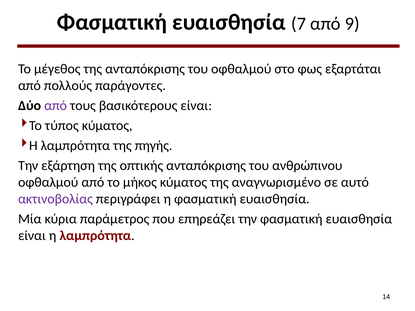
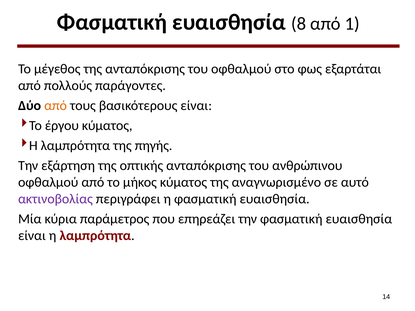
7: 7 -> 8 (299, 24)
9: 9 -> 1 (352, 24)
από colour: purple -> orange (56, 106)
τύπος: τύπος -> έργου (62, 126)
